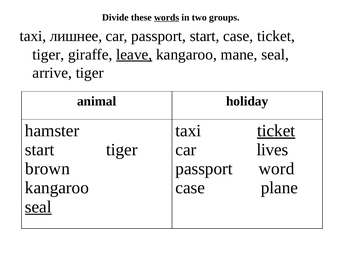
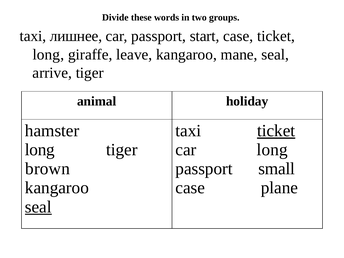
words underline: present -> none (167, 17)
tiger: tiger -> long (48, 55)
leave underline: present -> none (134, 55)
start: start -> long (40, 150)
car lives: lives -> long (272, 150)
word: word -> small (277, 169)
